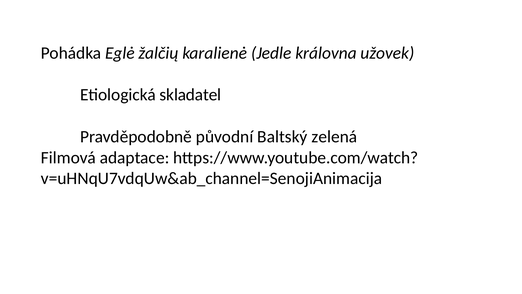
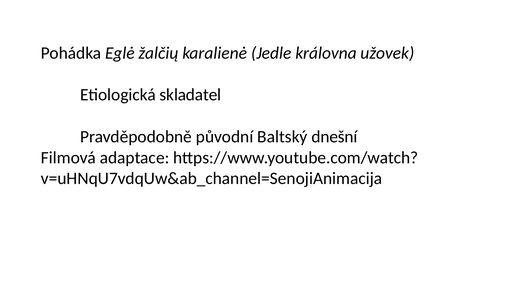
zelená: zelená -> dnešní (334, 137)
